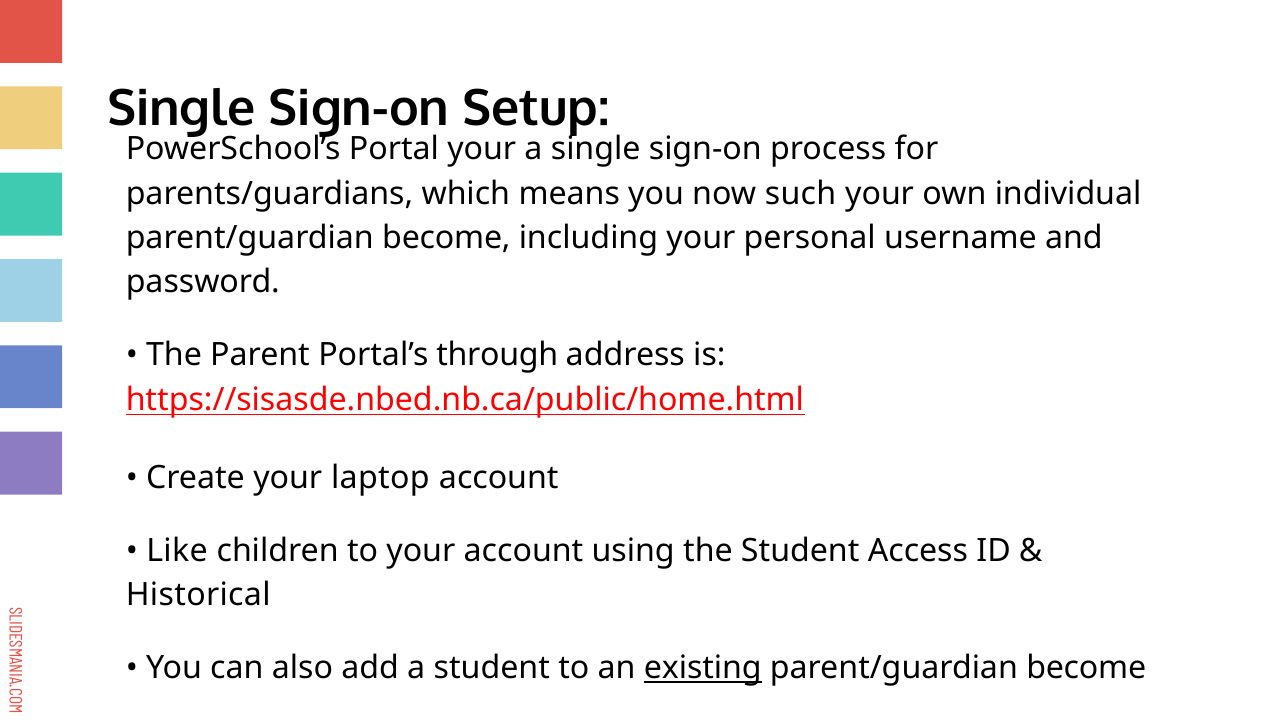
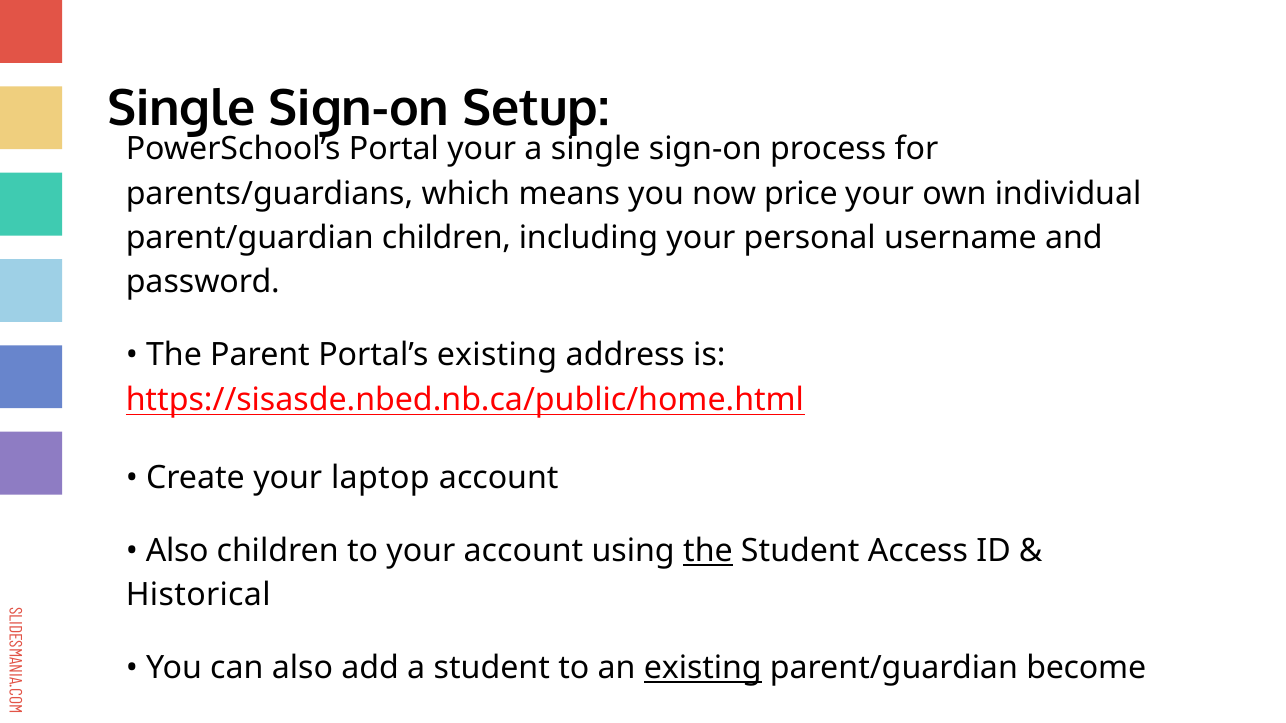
such: such -> price (801, 194)
become: become -> children (446, 238)
Portal’s through: through -> existing (497, 355)
Like: Like -> Also (177, 551)
the underline: none -> present (708, 551)
